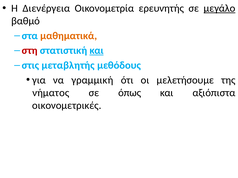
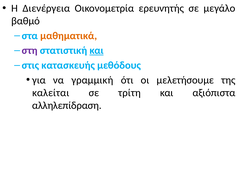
μεγάλο underline: present -> none (219, 8)
στη colour: red -> purple (30, 51)
μεταβλητής: μεταβλητής -> κατασκευής (68, 65)
νήματος: νήματος -> καλείται (51, 93)
όπως: όπως -> τρίτη (130, 93)
οικονομετρικές: οικονομετρικές -> αλληλεπίδραση (67, 106)
